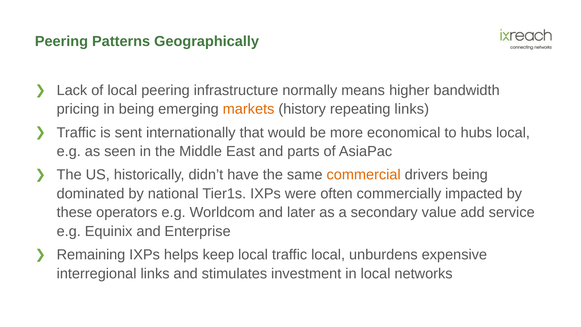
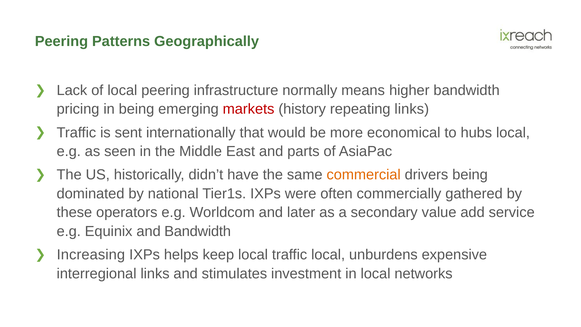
markets colour: orange -> red (249, 109)
impacted: impacted -> gathered (474, 194)
and Enterprise: Enterprise -> Bandwidth (198, 231)
Remaining: Remaining -> Increasing (91, 255)
